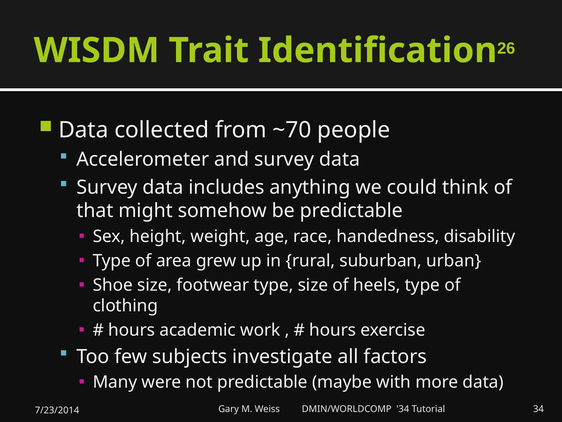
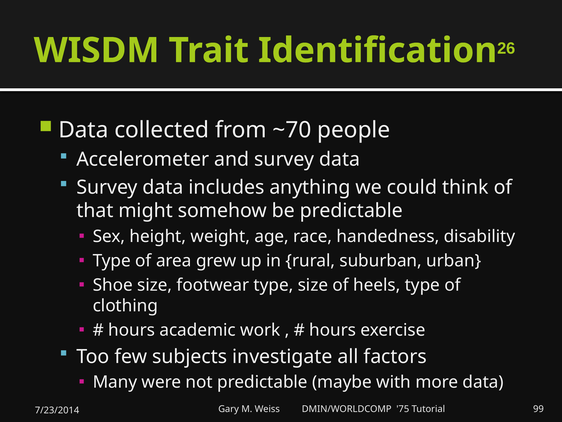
DMIN/WORLDCOMP 34: 34 -> 75 (403, 408)
Tutorial 34: 34 -> 99 (538, 408)
